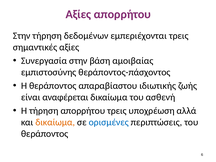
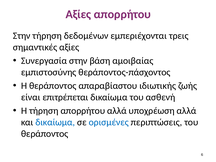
αναφέρεται: αναφέρεται -> επιτρέπεται (65, 97)
απορρήτου τρεις: τρεις -> αλλά (117, 111)
δικαίωμα colour: orange -> blue (55, 122)
